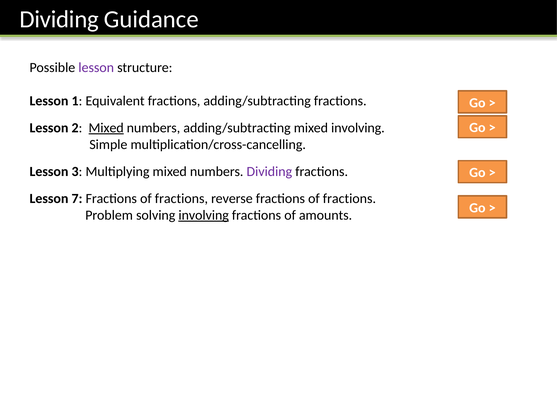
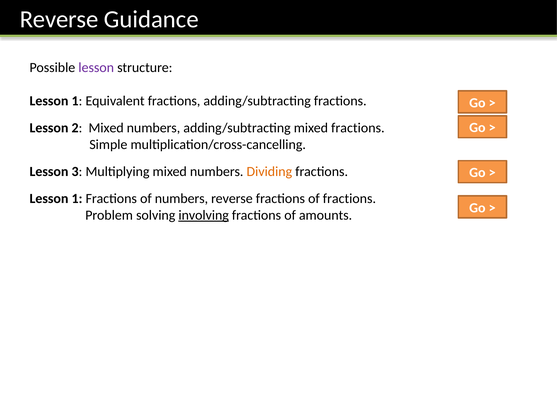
Dividing: Dividing -> Reverse (59, 19)
Mixed underline: present -> none (106, 128)
mixed involving: involving -> fractions (358, 128)
Dividing colour: purple -> orange (269, 171)
7: 7 -> 1 (77, 198)
fractions: fractions -> numbers (181, 198)
